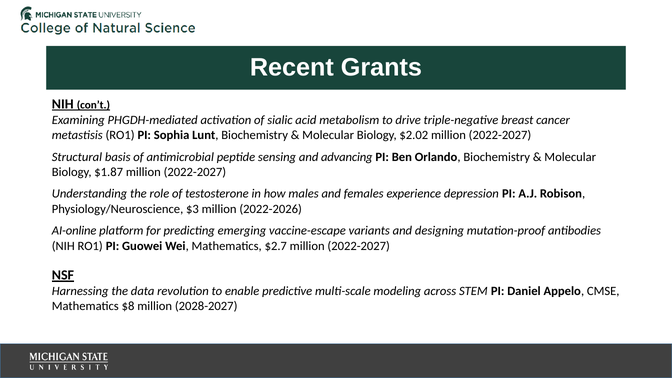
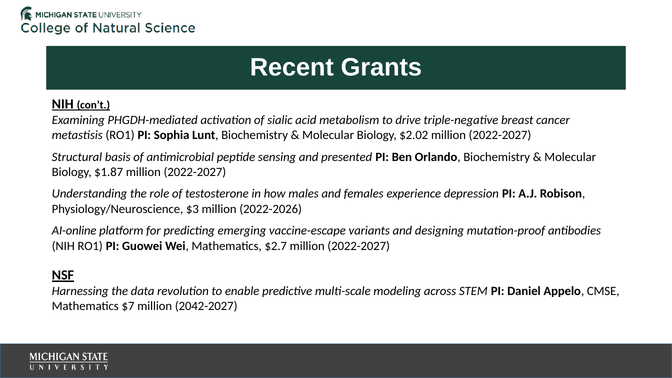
advancing: advancing -> presented (347, 157)
$8: $8 -> $7 (128, 306)
2028-2027: 2028-2027 -> 2042-2027 (206, 306)
